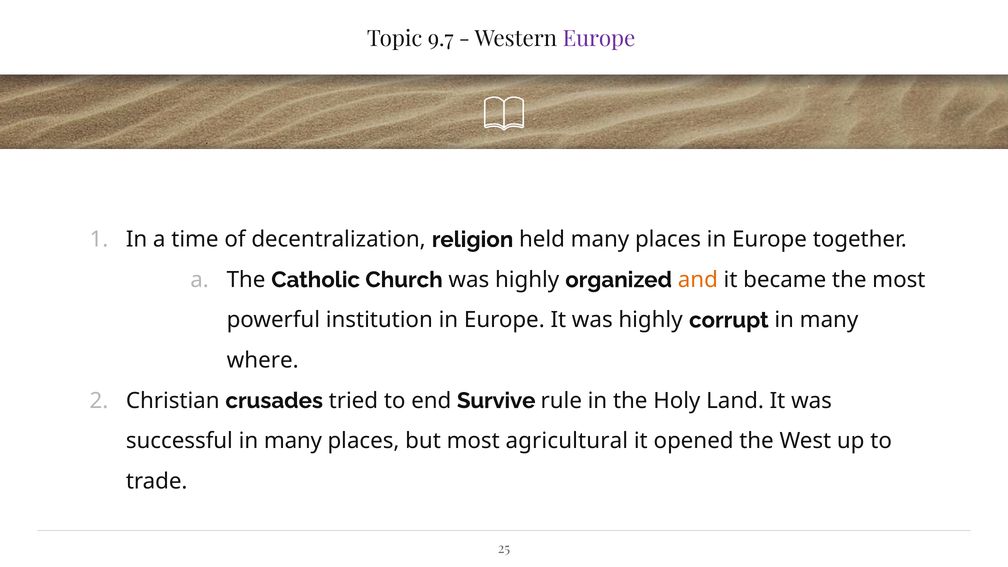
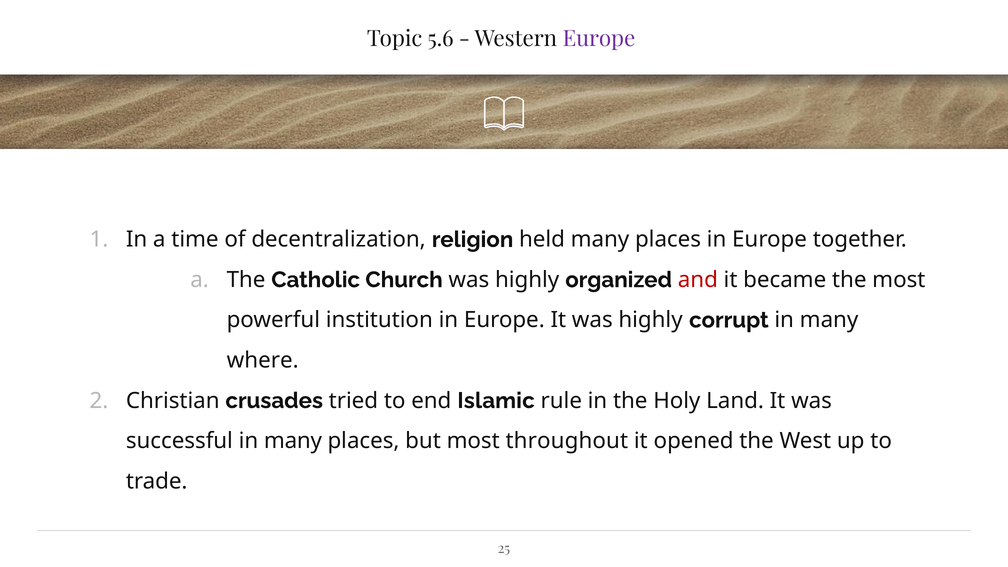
9.7: 9.7 -> 5.6 (441, 39)
and colour: orange -> red (698, 280)
Survive: Survive -> Islamic (496, 401)
agricultural: agricultural -> throughout (567, 441)
